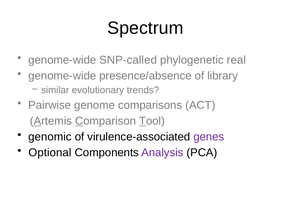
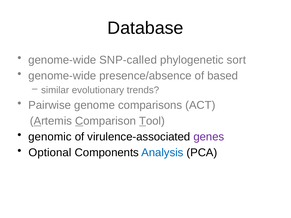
Spectrum: Spectrum -> Database (145, 28)
real: real -> sort (236, 60)
library: library -> based (223, 76)
Analysis colour: purple -> blue (162, 153)
